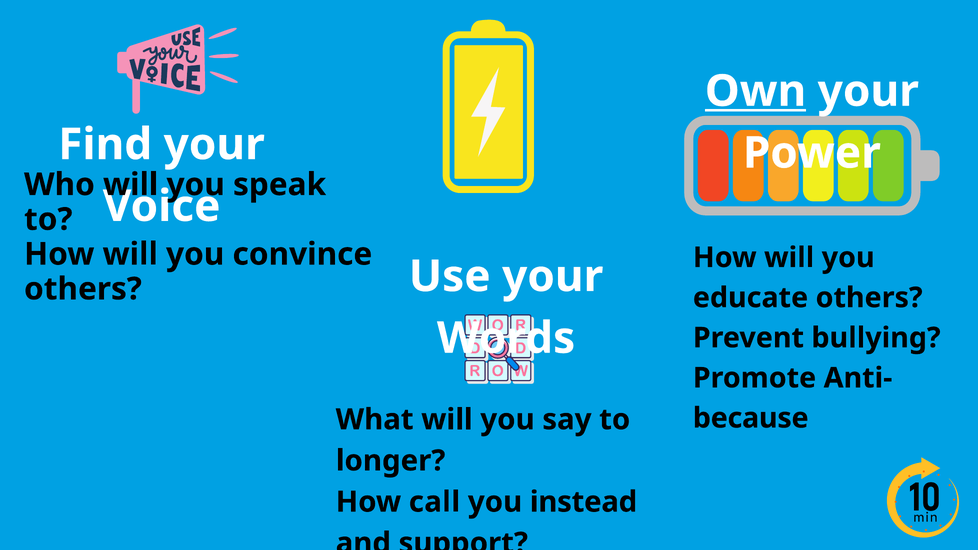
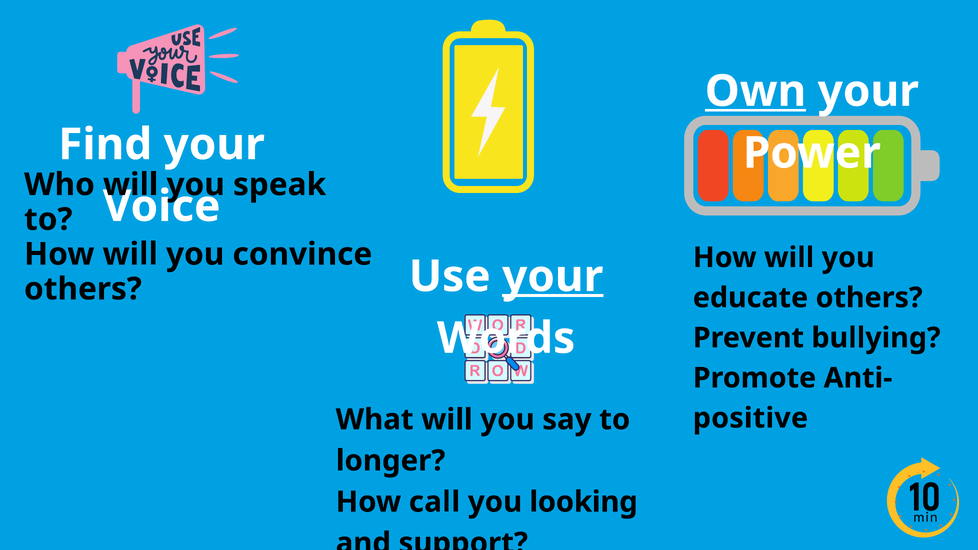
your underline: none -> present (553, 277)
because: because -> positive (750, 418)
instead: instead -> looking (584, 502)
